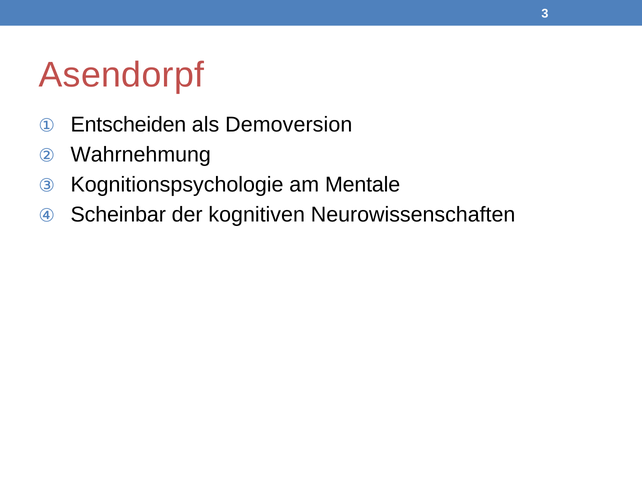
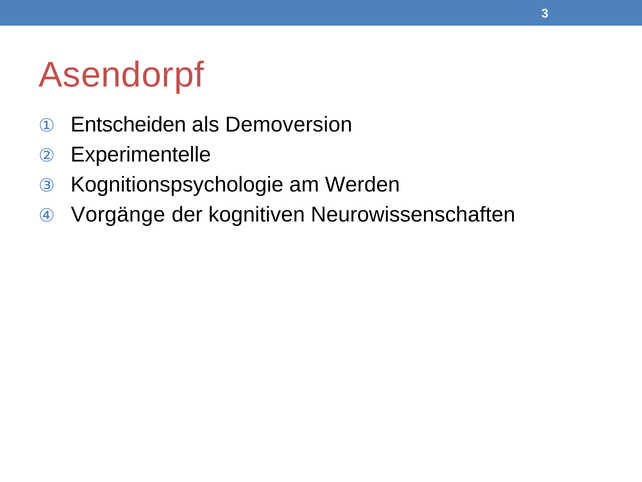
Wahrnehmung: Wahrnehmung -> Experimentelle (141, 154)
Mentale: Mentale -> Werden (363, 184)
Scheinbar: Scheinbar -> Vorgänge (118, 214)
